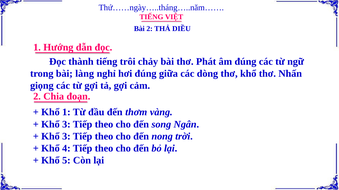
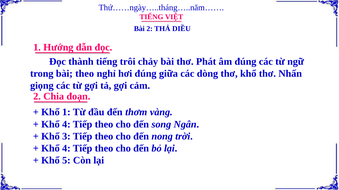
bài làng: làng -> theo (85, 74)
3: 3 -> 4 (66, 124)
